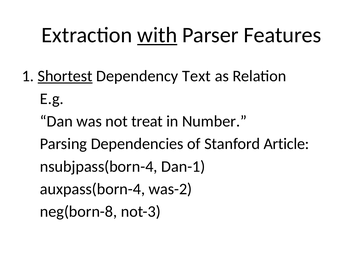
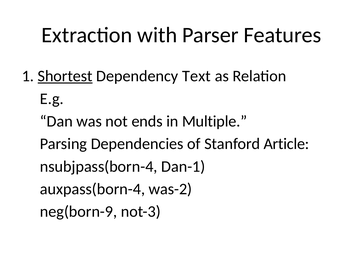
with underline: present -> none (157, 35)
treat: treat -> ends (147, 121)
Number: Number -> Multiple (215, 121)
neg(born-8: neg(born-8 -> neg(born-9 (79, 212)
